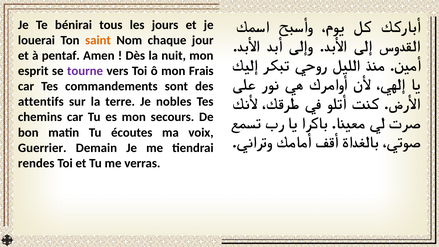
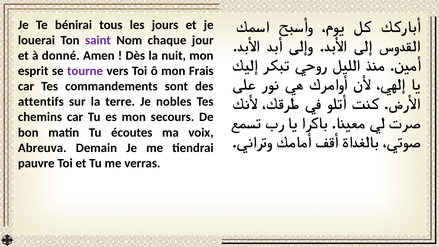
saint colour: orange -> purple (98, 40)
pentaf: pentaf -> donné (61, 56)
Guerrier: Guerrier -> Abreuva (42, 148)
rendes: rendes -> pauvre (36, 163)
